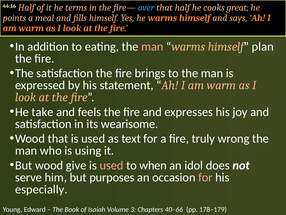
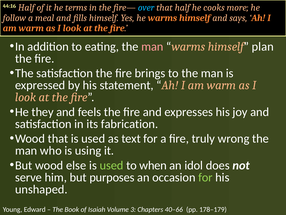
great: great -> more (238, 8)
points: points -> follow (14, 18)
take: take -> they (43, 112)
wearisome: wearisome -> fabrication (130, 124)
give: give -> else (76, 165)
used colour: pink -> light green (112, 165)
for colour: pink -> light green (205, 177)
especially: especially -> unshaped (41, 189)
